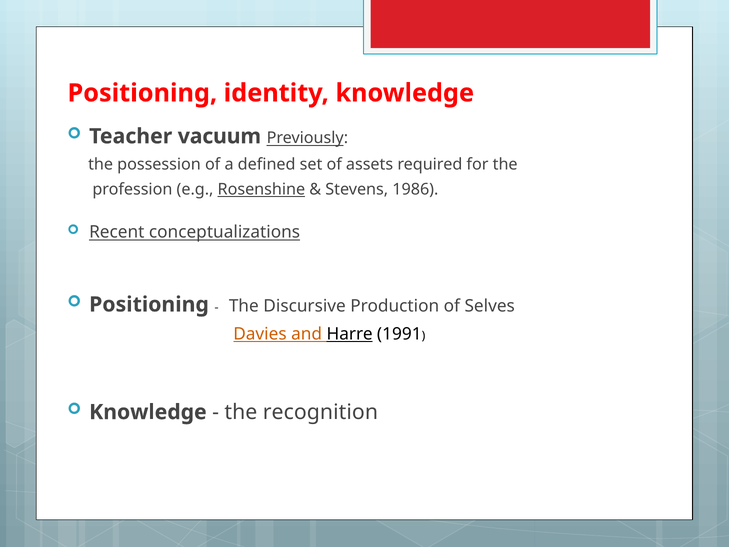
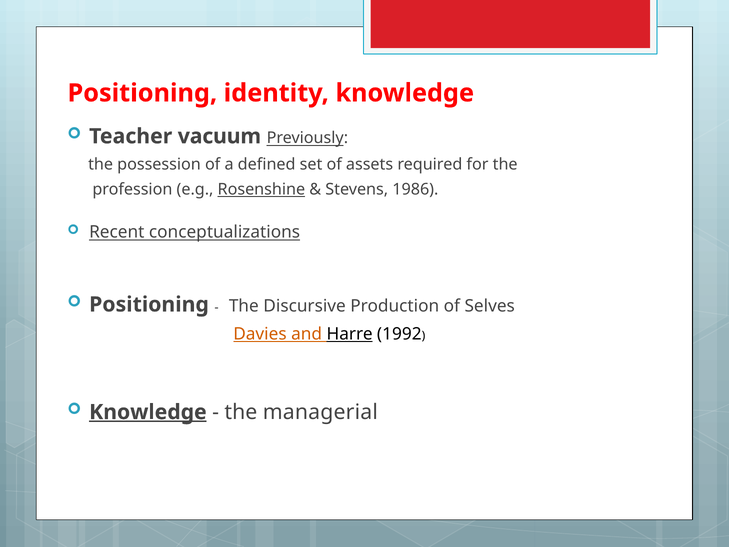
1991: 1991 -> 1992 (399, 334)
Knowledge underline: none -> present (148, 412)
recognition: recognition -> managerial (320, 412)
